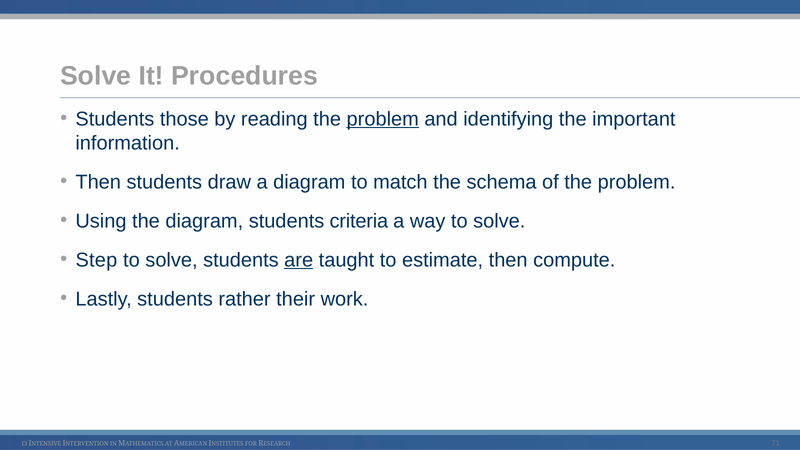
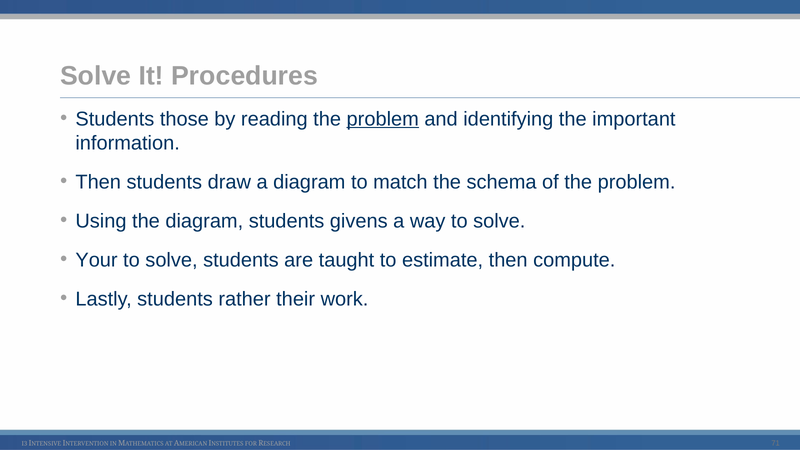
criteria: criteria -> givens (359, 221)
Step: Step -> Your (97, 260)
are underline: present -> none (299, 260)
